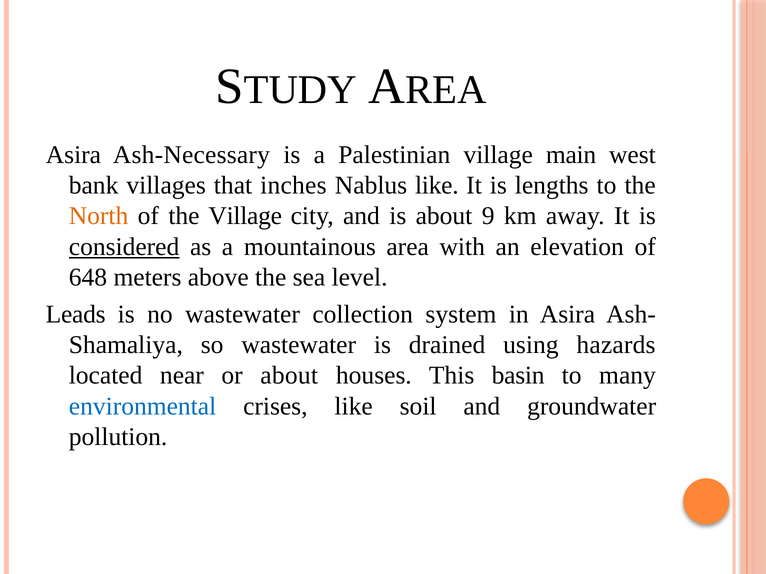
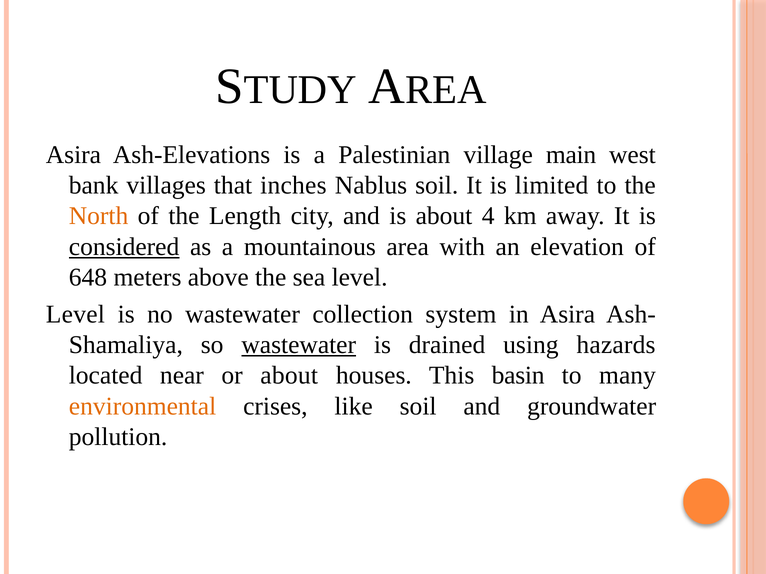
Ash-Necessary: Ash-Necessary -> Ash-Elevations (192, 155)
Nablus like: like -> soil (437, 186)
lengths: lengths -> limited (552, 186)
the Village: Village -> Length (245, 216)
9: 9 -> 4 (488, 216)
Leads: Leads -> Level (75, 315)
wastewater underline: none -> present (299, 345)
environmental colour: blue -> orange (143, 406)
